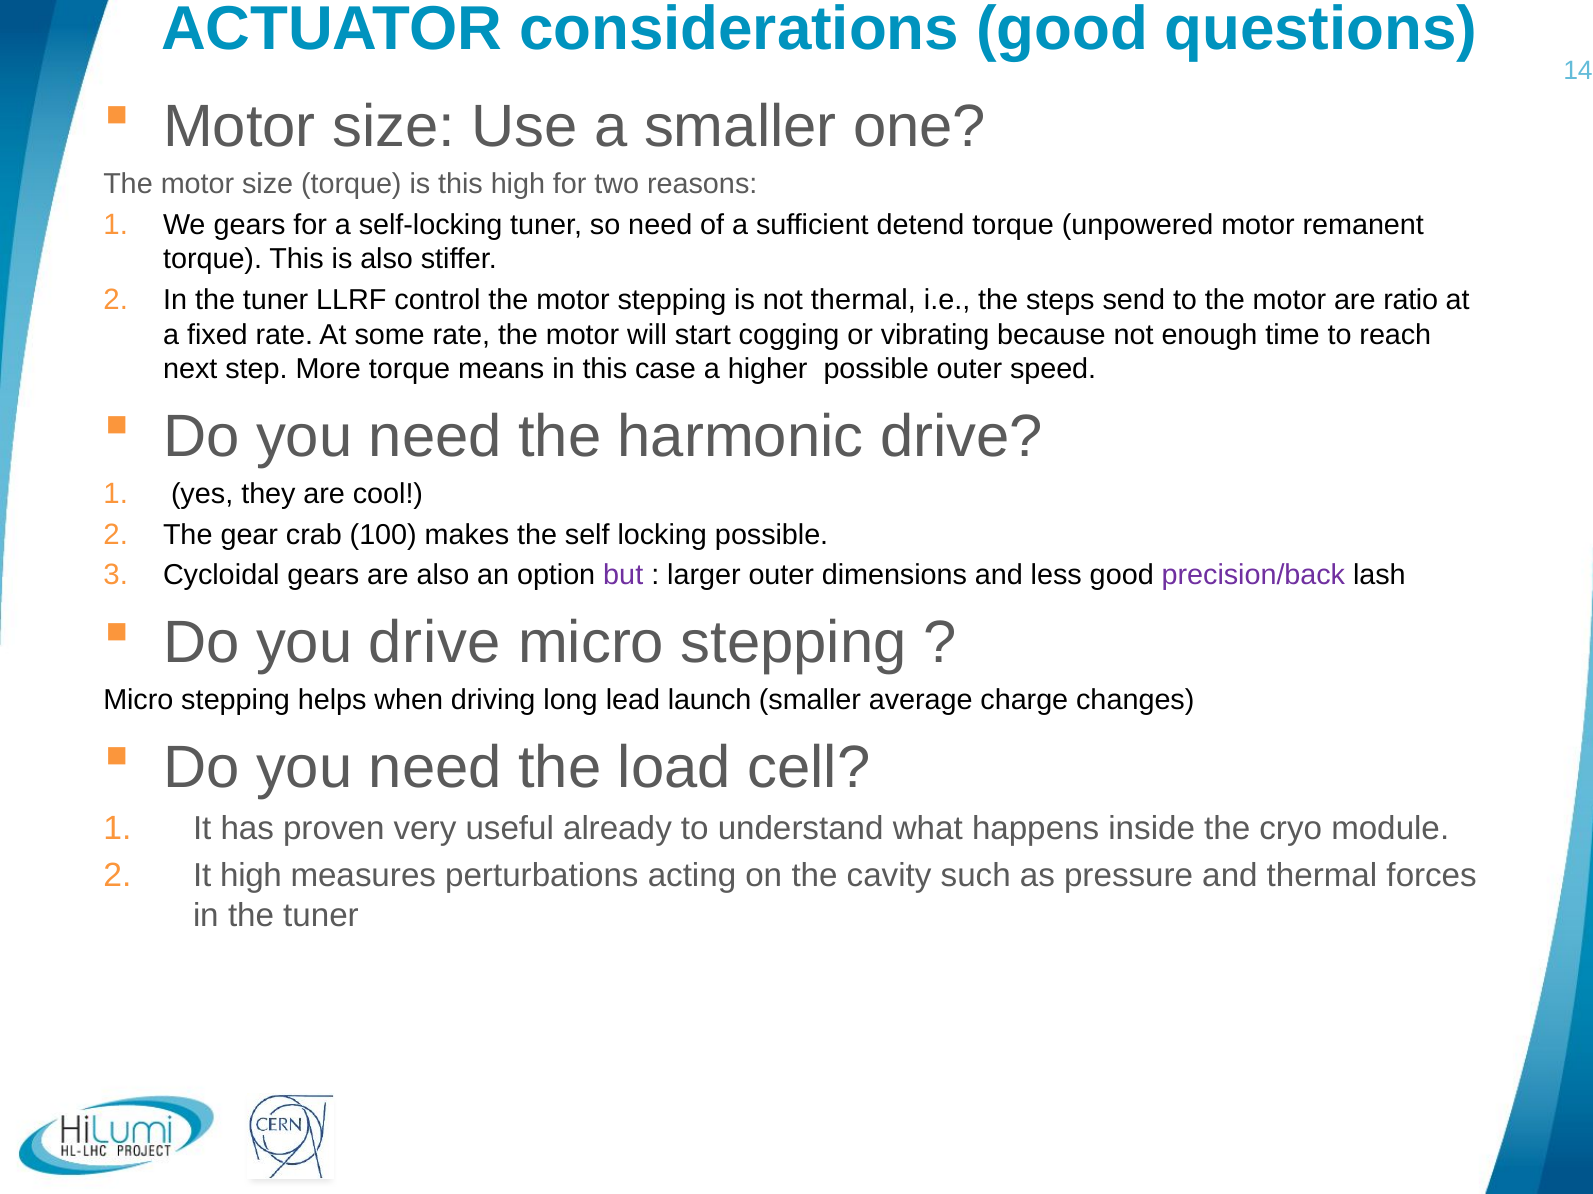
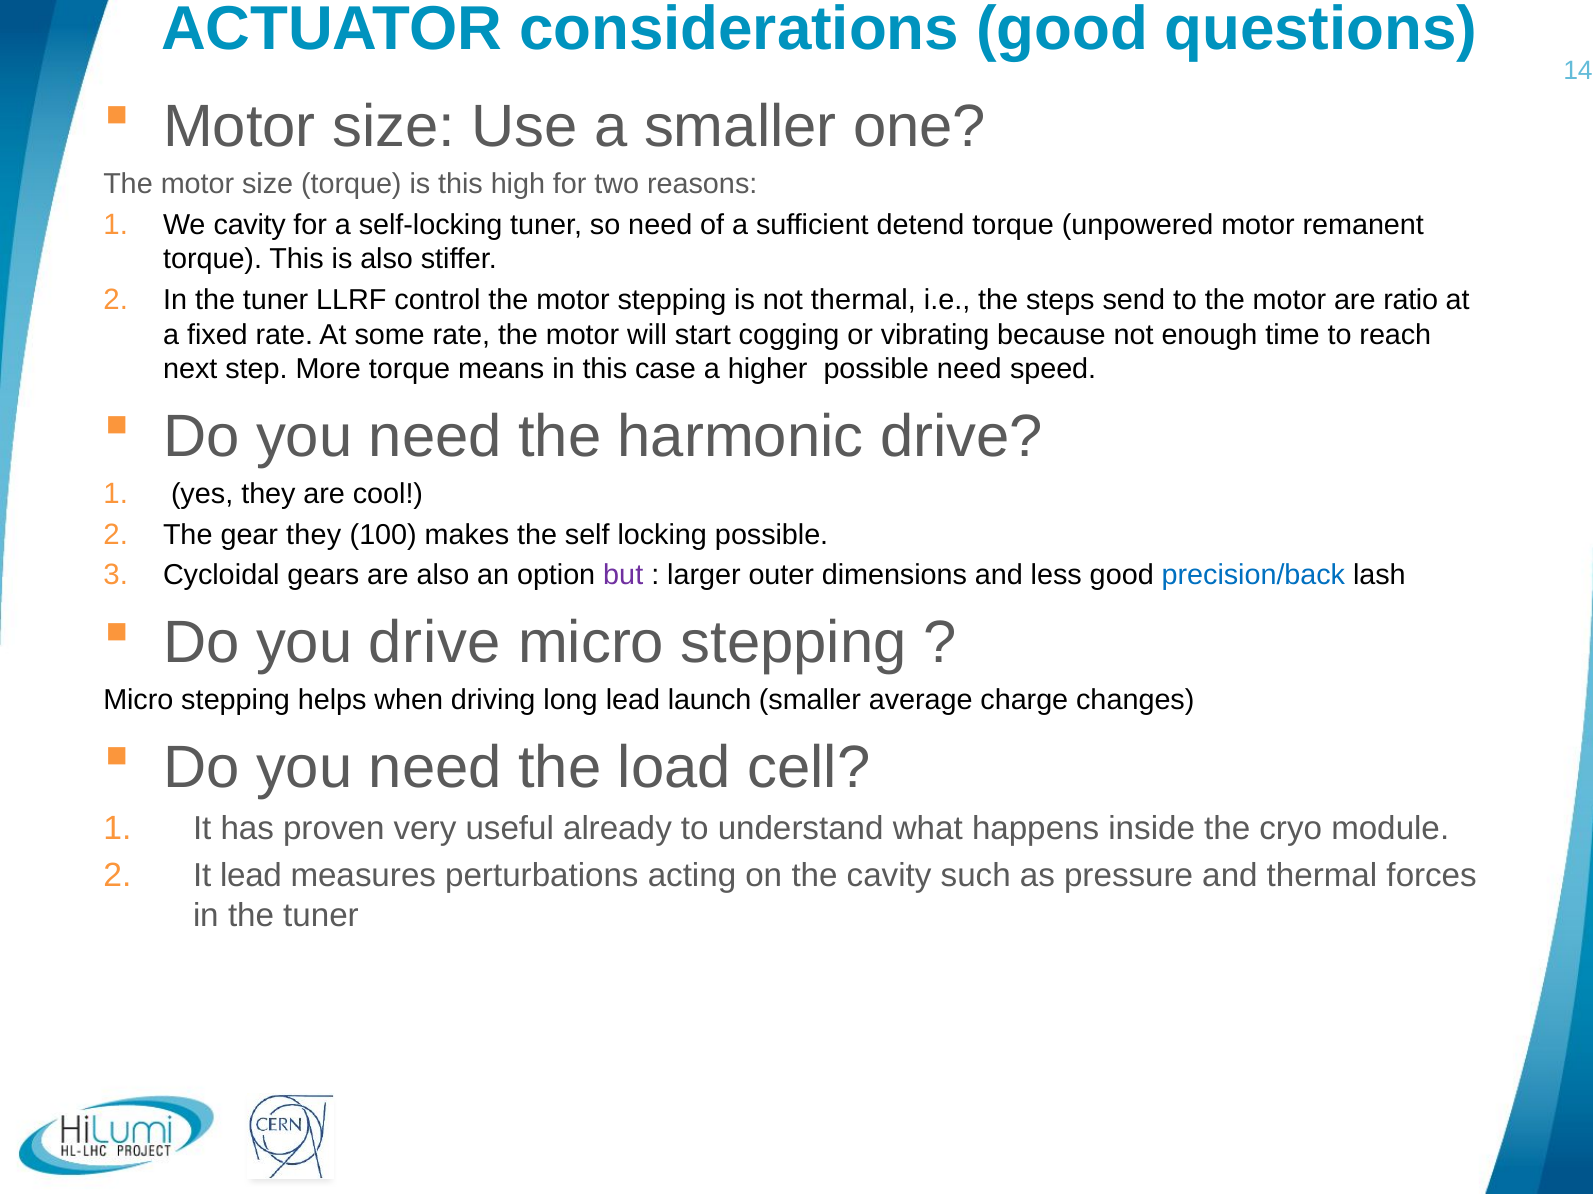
We gears: gears -> cavity (250, 225)
possible outer: outer -> need (969, 369)
gear crab: crab -> they (314, 535)
precision/back colour: purple -> blue (1253, 576)
It high: high -> lead (251, 876)
